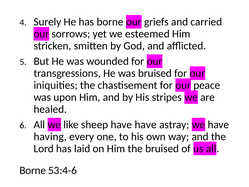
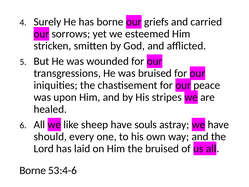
have have: have -> souls (146, 124)
having: having -> should (50, 136)
